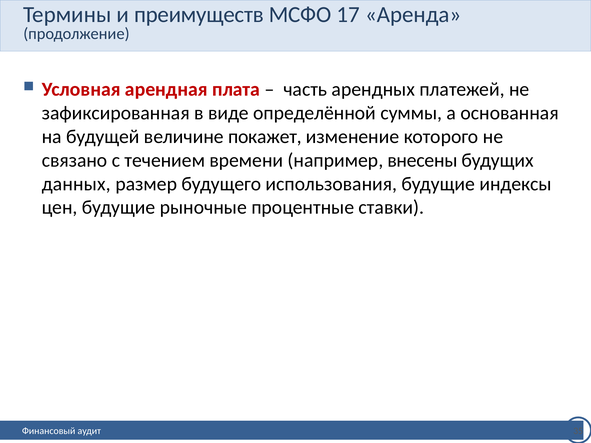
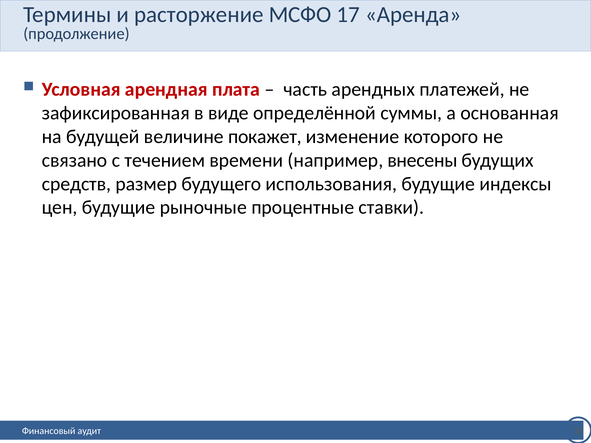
преимуществ: преимуществ -> расторжение (199, 15)
данных: данных -> средств (76, 184)
